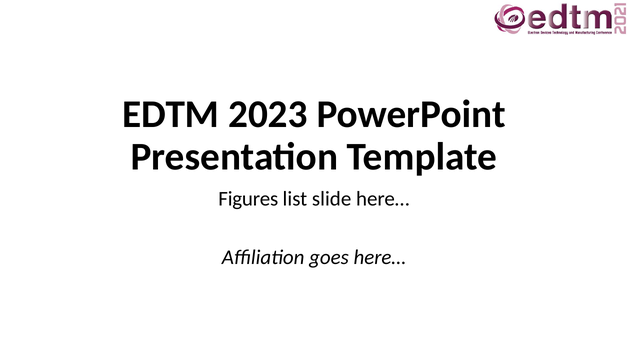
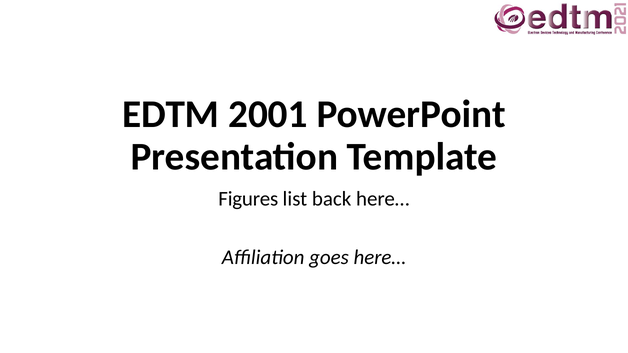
2023: 2023 -> 2001 (268, 115)
slide: slide -> back (332, 199)
